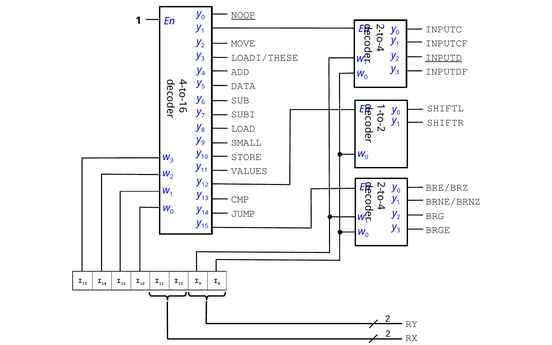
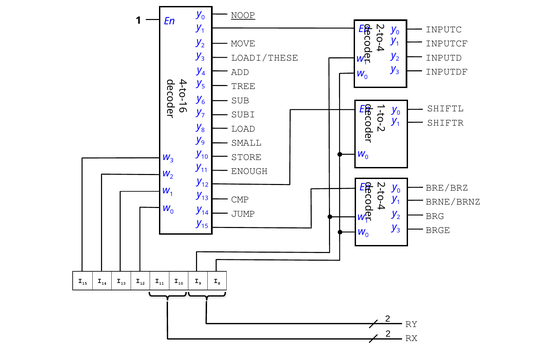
INPUTD underline: present -> none (444, 57)
DATA: DATA -> TREE (243, 86)
VALUES: VALUES -> ENOUGH (249, 171)
